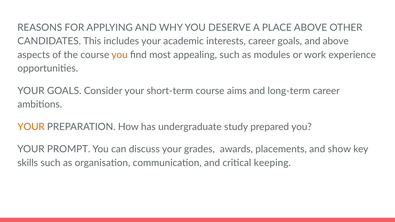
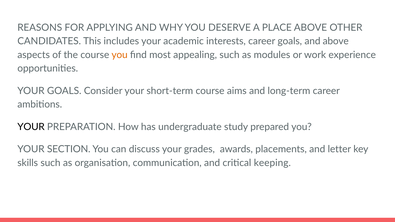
YOUR colour: orange -> black (31, 127)
PROMPT: PROMPT -> SECTION (69, 149)
show: show -> letter (339, 149)
